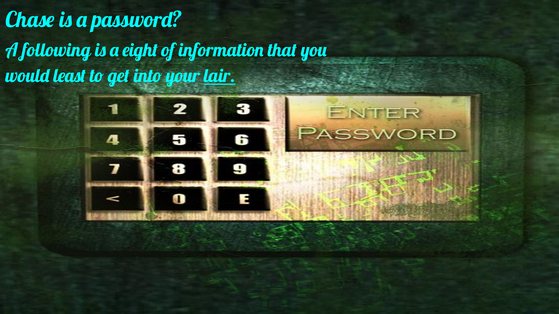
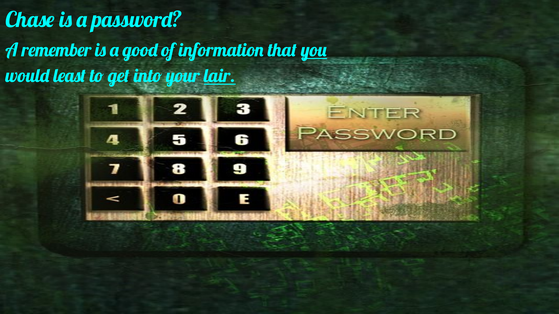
following: following -> remember (57, 51)
eight: eight -> good (140, 51)
you underline: none -> present (314, 51)
